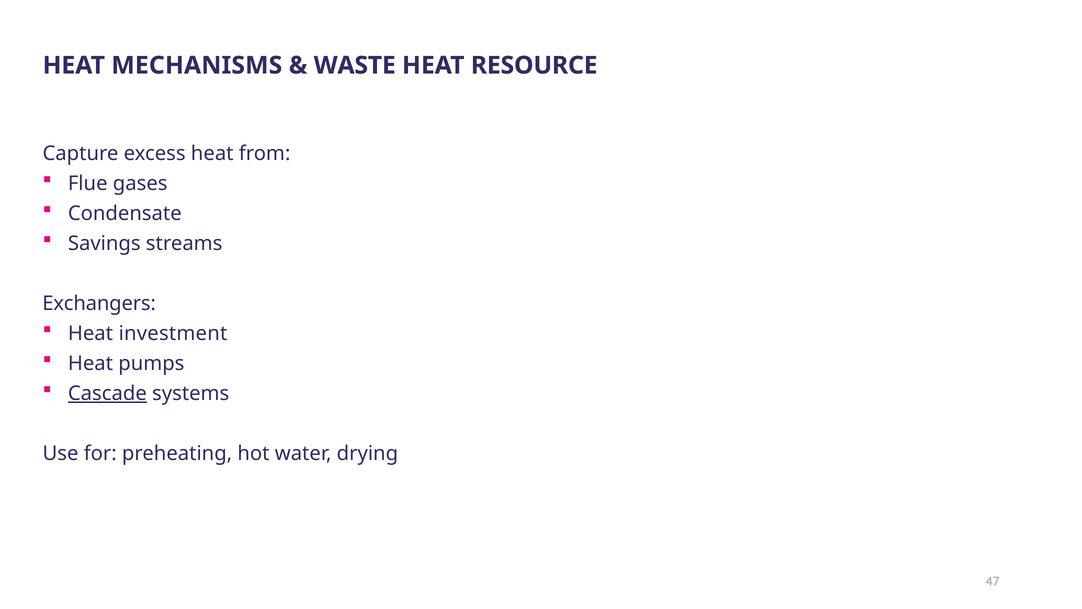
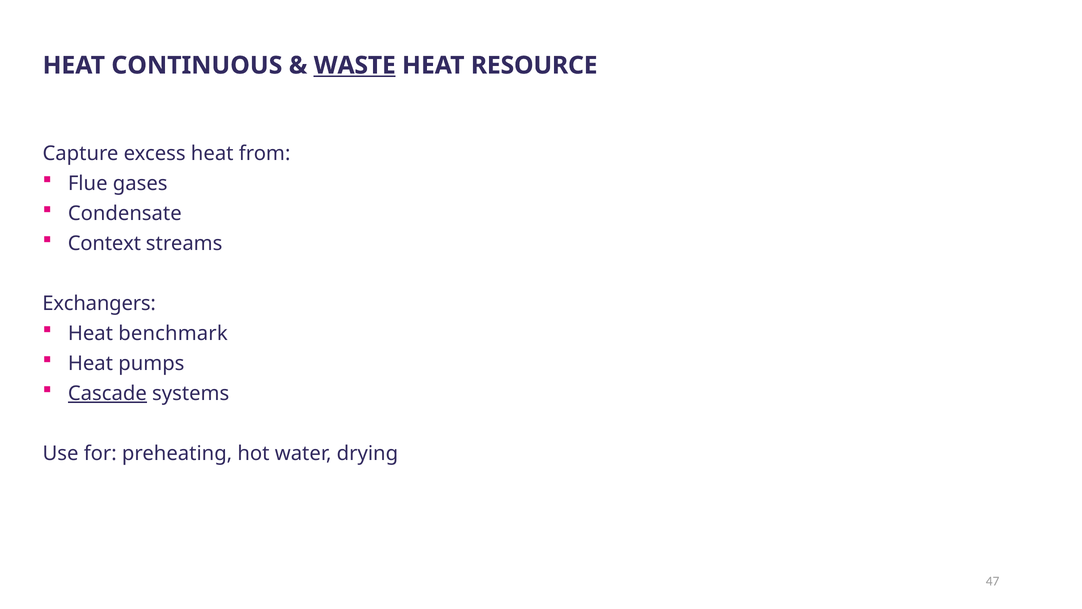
MECHANISMS: MECHANISMS -> CONTINUOUS (197, 65)
WASTE underline: none -> present (355, 65)
Savings: Savings -> Context (104, 243)
investment: investment -> benchmark (173, 333)
